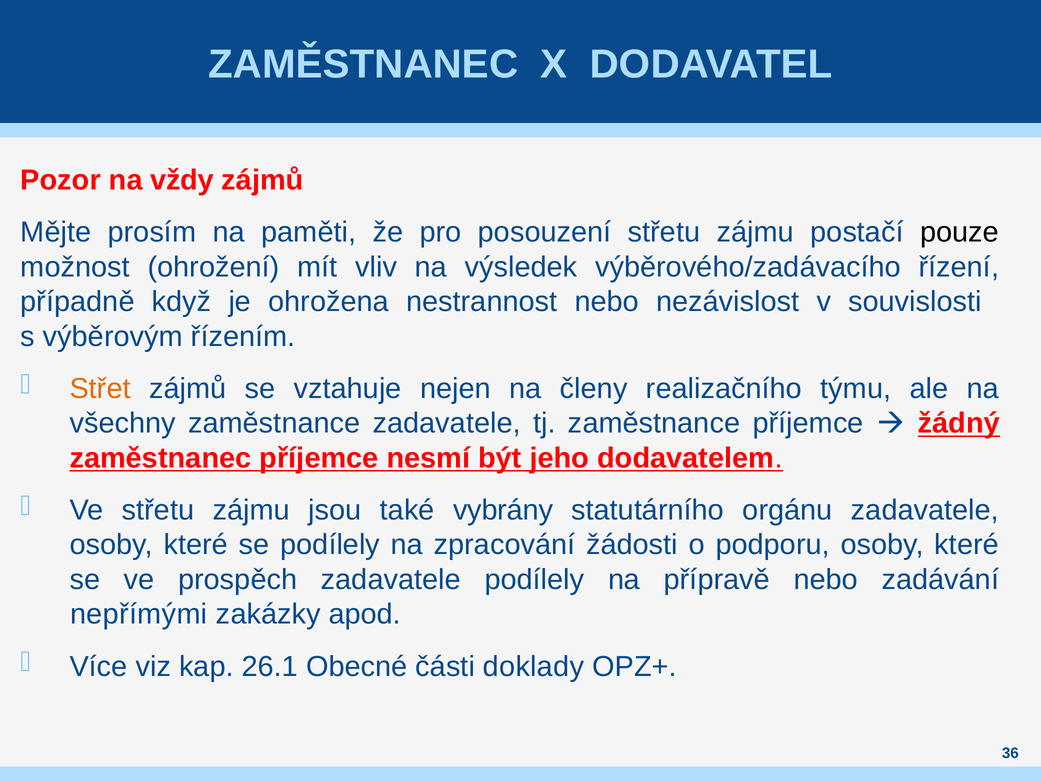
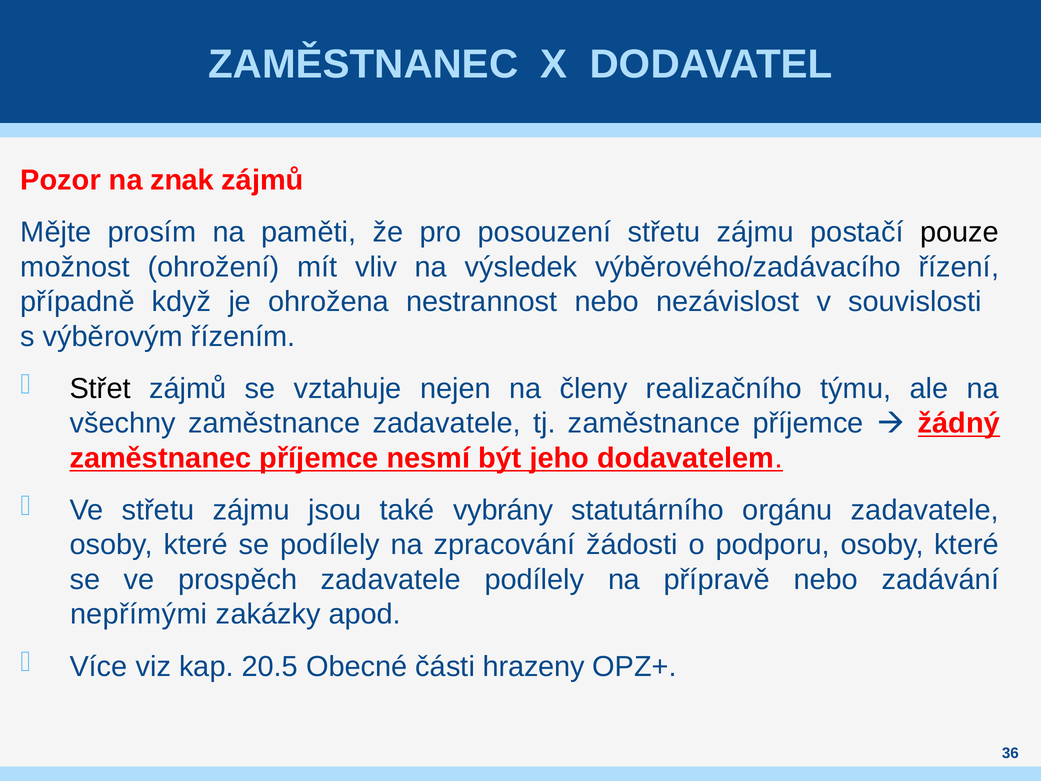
vždy: vždy -> znak (182, 180)
Střet colour: orange -> black (100, 389)
26.1: 26.1 -> 20.5 (270, 666)
doklady: doklady -> hrazeny (534, 666)
